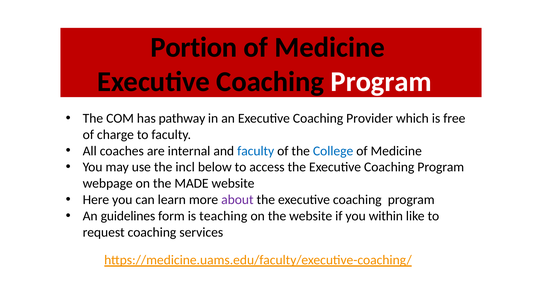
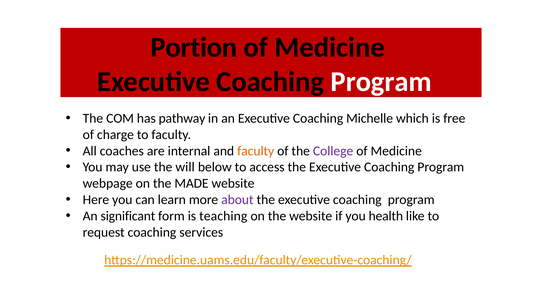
Provider: Provider -> Michelle (370, 118)
faculty colour: blue -> orange (256, 151)
College colour: blue -> purple (333, 151)
incl: incl -> will (185, 167)
guidelines: guidelines -> significant (128, 216)
within: within -> health (386, 216)
